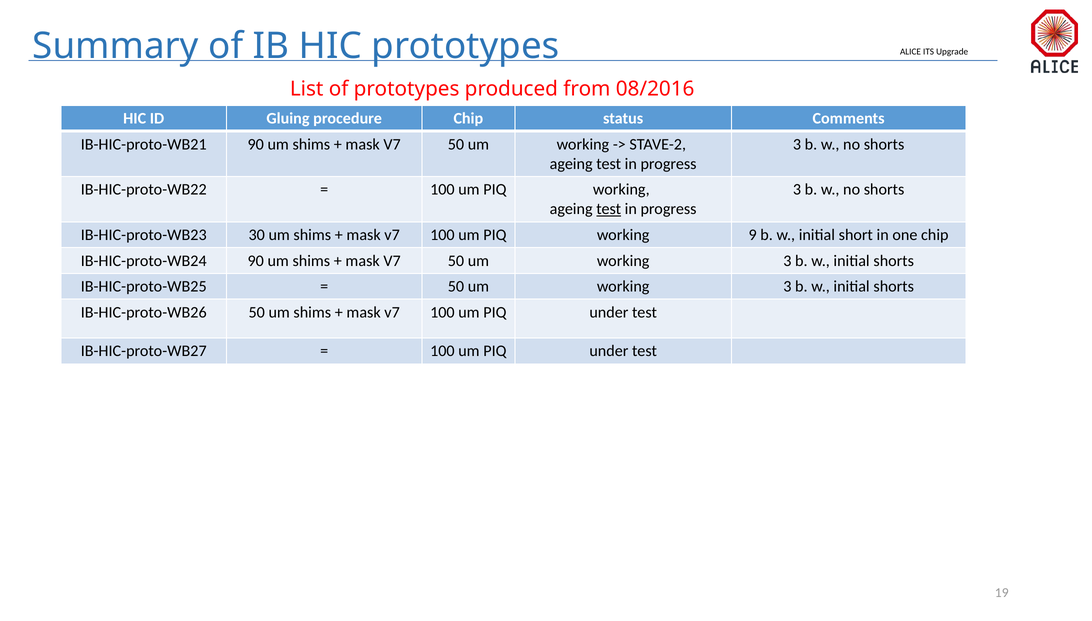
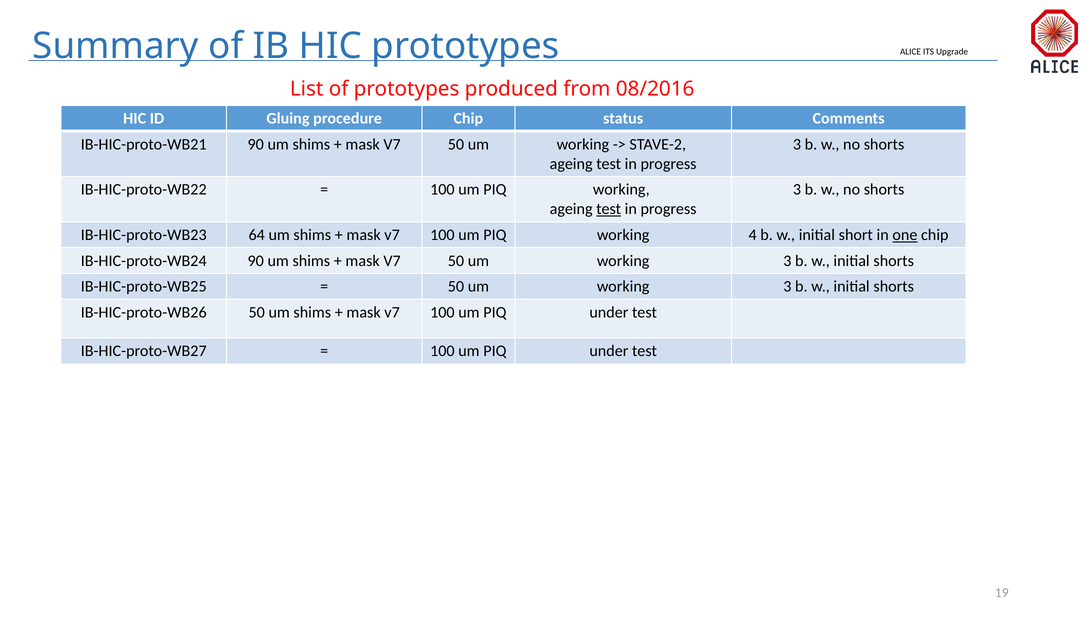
30: 30 -> 64 (257, 235)
9: 9 -> 4 (753, 235)
one underline: none -> present (905, 235)
